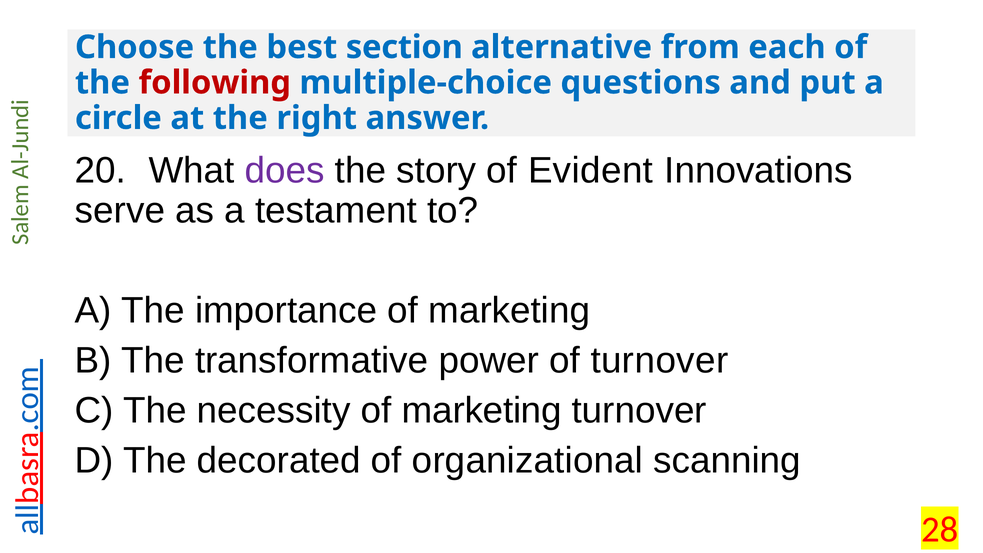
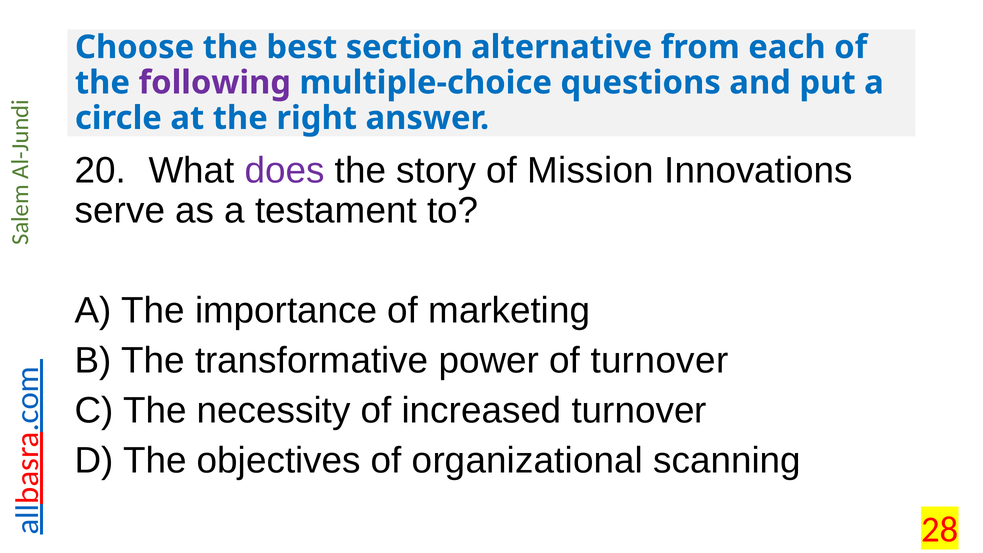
following colour: red -> purple (215, 83)
Evident: Evident -> Mission (591, 171)
necessity of marketing: marketing -> increased (482, 411)
decorated: decorated -> objectives (279, 461)
